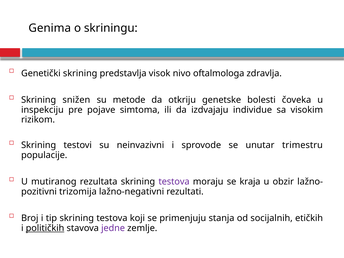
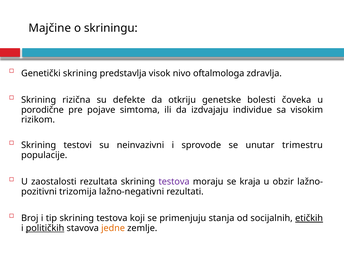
Genima: Genima -> Majčine (50, 28)
snižen: snižen -> rizična (76, 100)
metode: metode -> defekte (129, 100)
inspekciju: inspekciju -> porodične (42, 110)
mutiranog: mutiranog -> zaostalosti (54, 182)
etičkih underline: none -> present (309, 218)
jedne colour: purple -> orange (113, 228)
